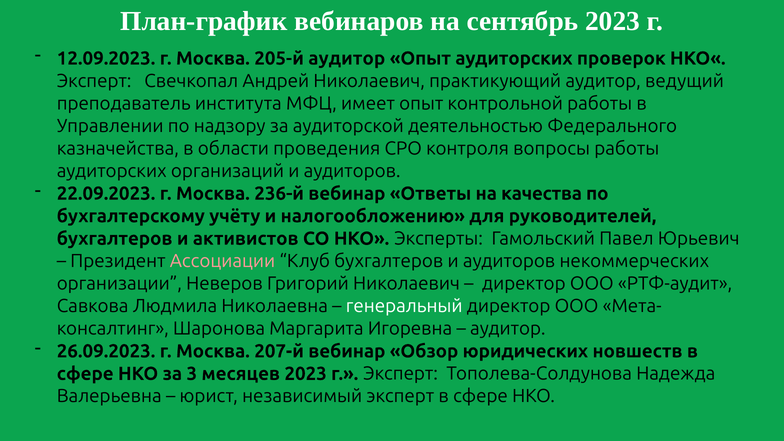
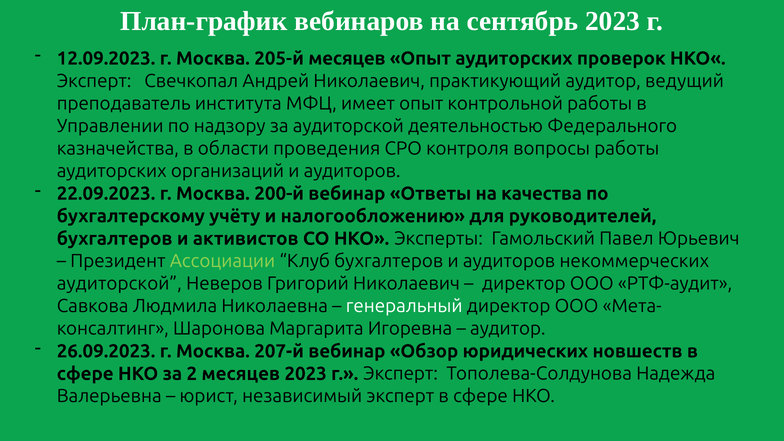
205-й аудитор: аудитор -> месяцев (347, 58)
236-й: 236-й -> 200-й (279, 193)
Ассоциации colour: pink -> light green (222, 261)
организации: организации -> аудиторской (119, 284)
3: 3 -> 2 (192, 374)
